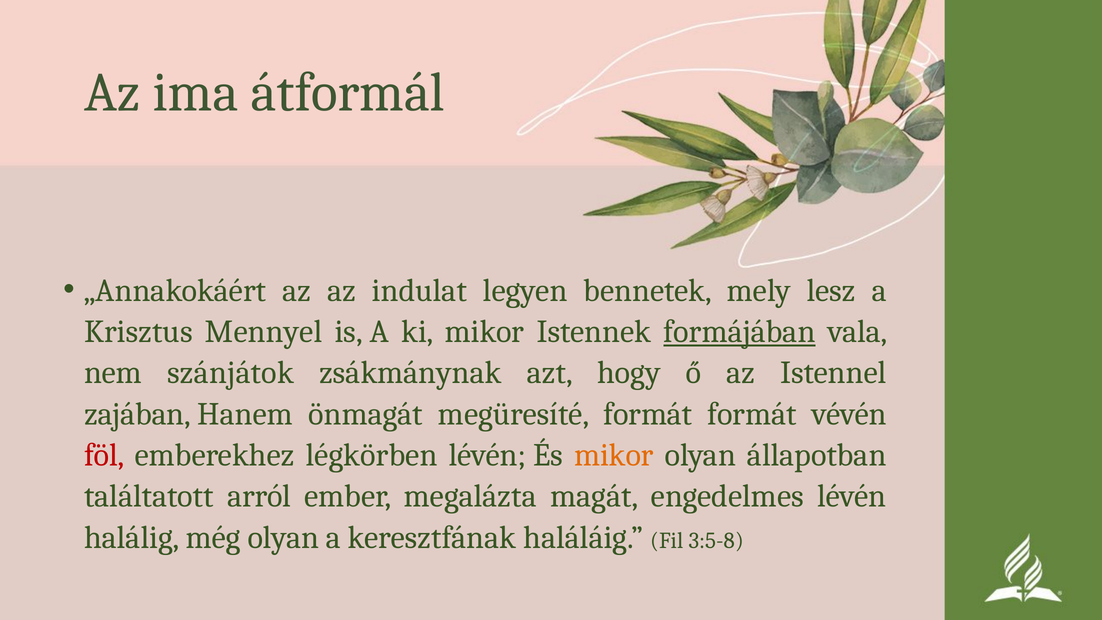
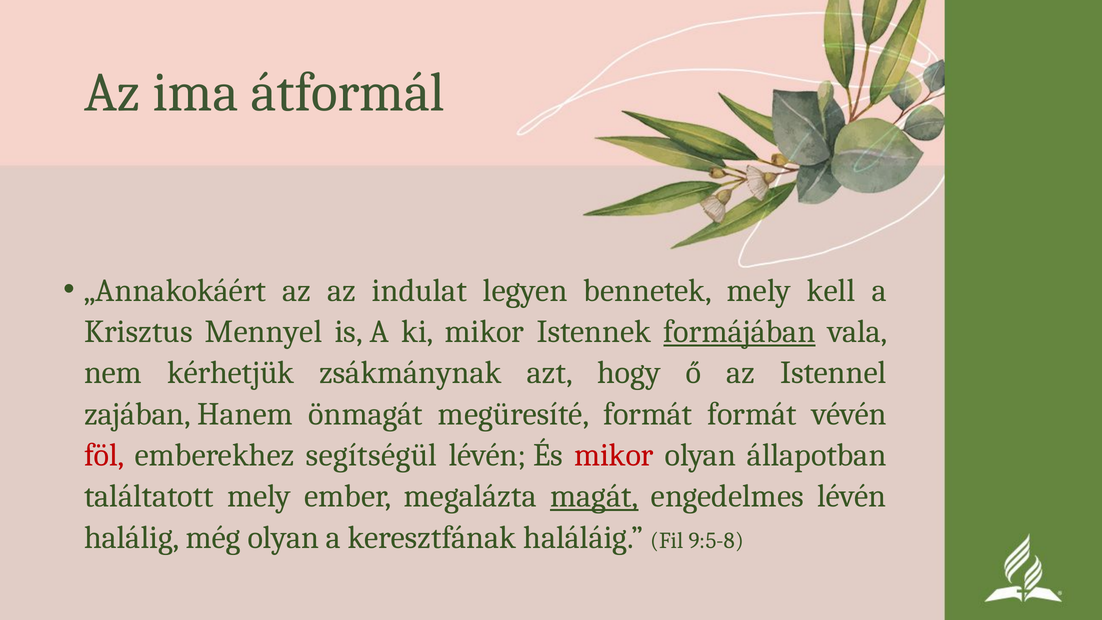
lesz: lesz -> kell (831, 290)
szánjátok: szánjátok -> kérhetjük (231, 373)
légkörben: légkörben -> segítségül (371, 455)
mikor colour: orange -> red (614, 455)
találtatott arról: arról -> mely (259, 496)
magát underline: none -> present (594, 496)
3:5-8: 3:5-8 -> 9:5-8 (716, 540)
